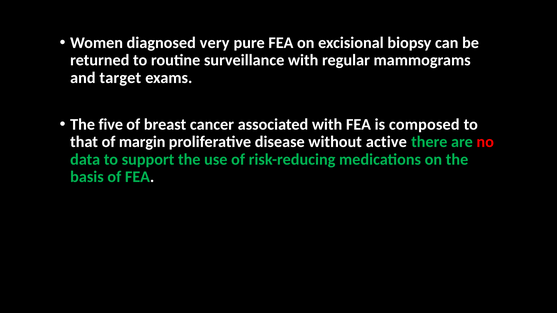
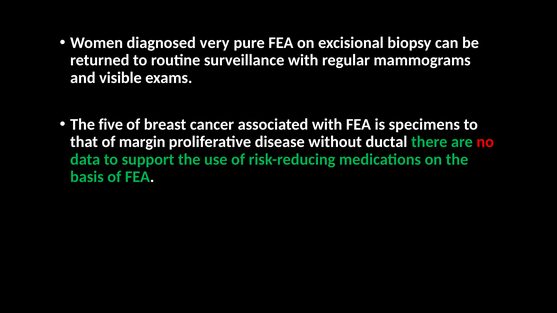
target: target -> visible (120, 78)
composed: composed -> specimens (424, 124)
active: active -> ductal (386, 142)
